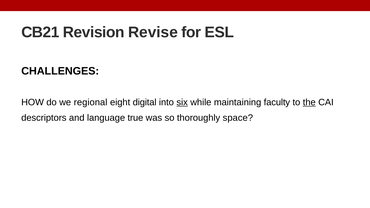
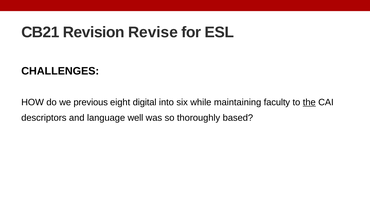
regional: regional -> previous (91, 102)
six underline: present -> none (182, 102)
true: true -> well (135, 118)
space: space -> based (238, 118)
